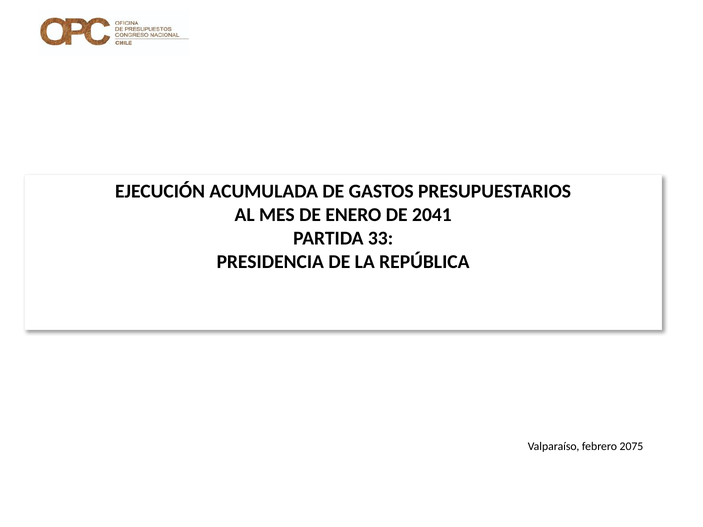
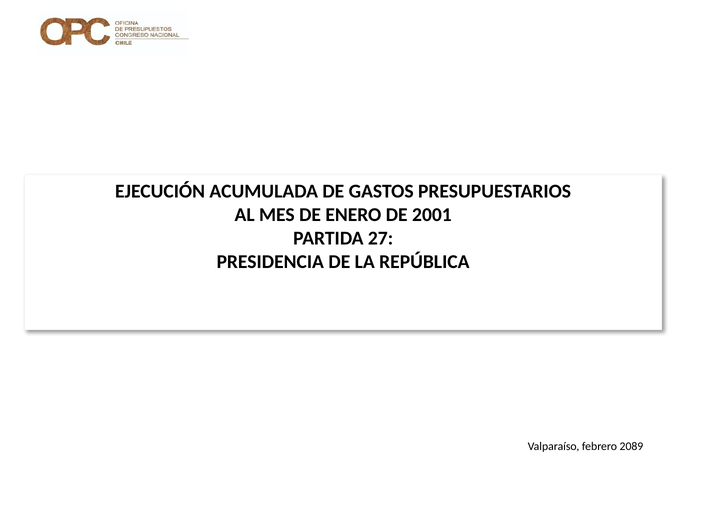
2041: 2041 -> 2001 (432, 215)
33: 33 -> 27 (381, 238)
2075: 2075 -> 2089 (631, 447)
